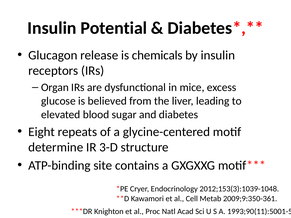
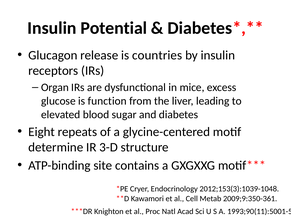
chemicals: chemicals -> countries (157, 55)
believed: believed -> function (107, 101)
